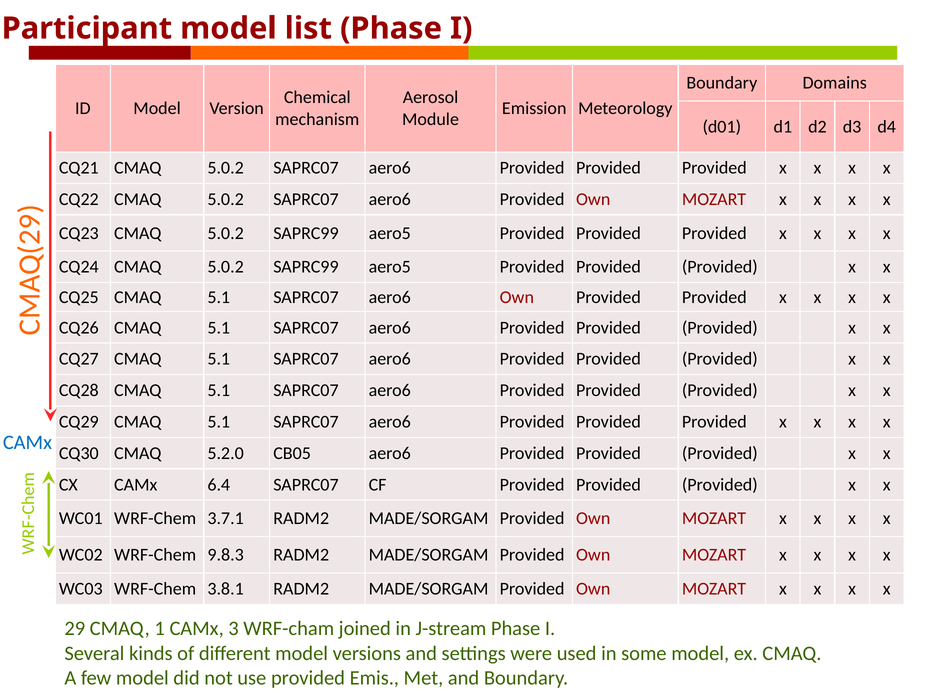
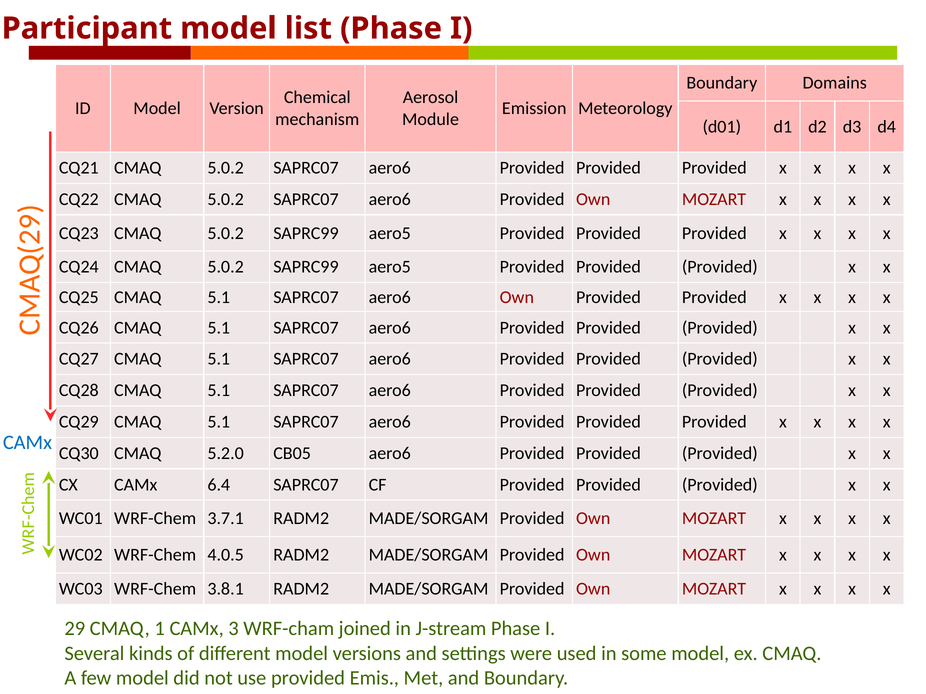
9.8.3: 9.8.3 -> 4.0.5 (226, 555)
